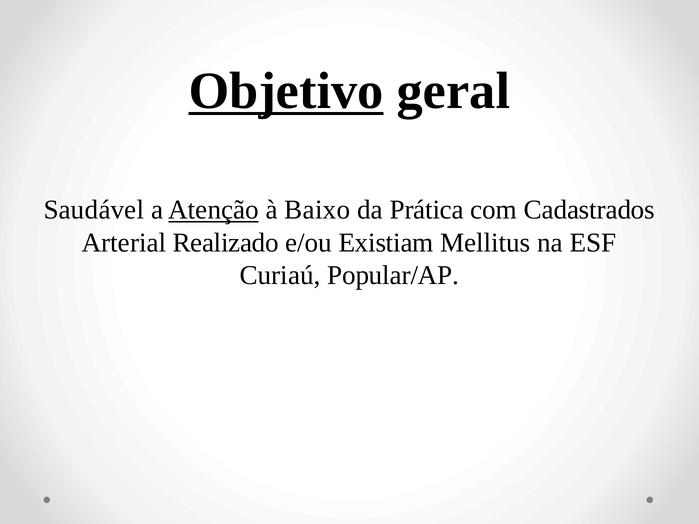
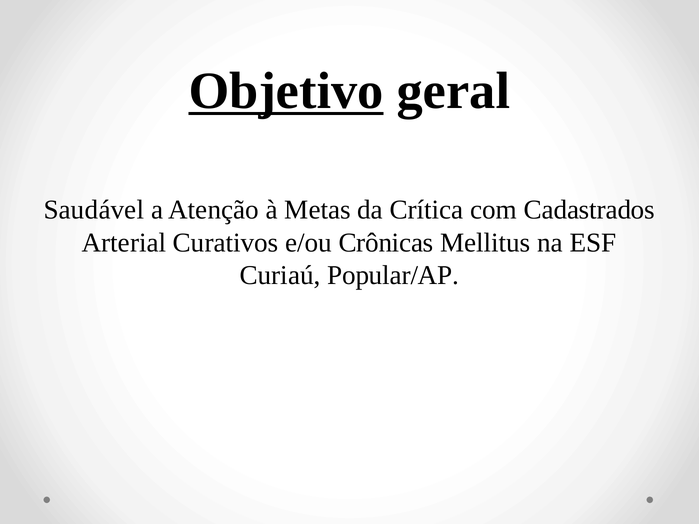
Atenção underline: present -> none (214, 210)
Baixo: Baixo -> Metas (318, 210)
Prática: Prática -> Crítica (427, 210)
Realizado: Realizado -> Curativos (226, 243)
Existiam: Existiam -> Crônicas (386, 243)
